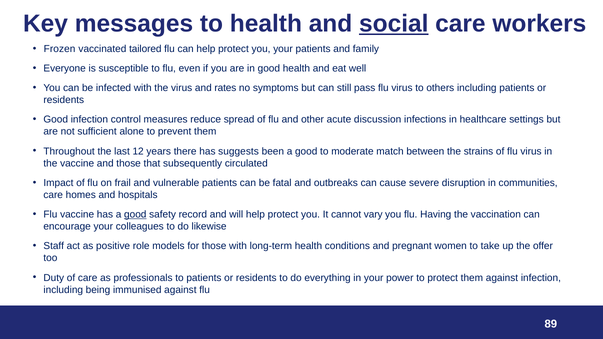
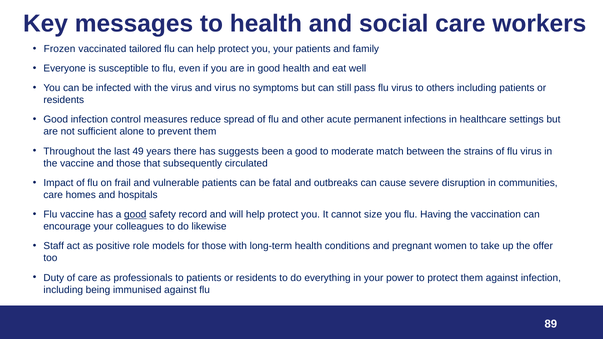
social underline: present -> none (394, 24)
and rates: rates -> virus (225, 88)
discussion: discussion -> permanent (378, 120)
12: 12 -> 49 (138, 151)
vary: vary -> size (373, 215)
